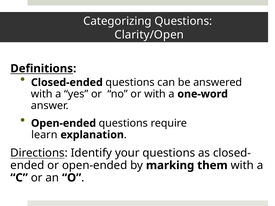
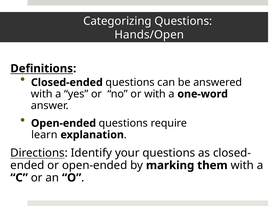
Clarity/Open: Clarity/Open -> Hands/Open (149, 35)
